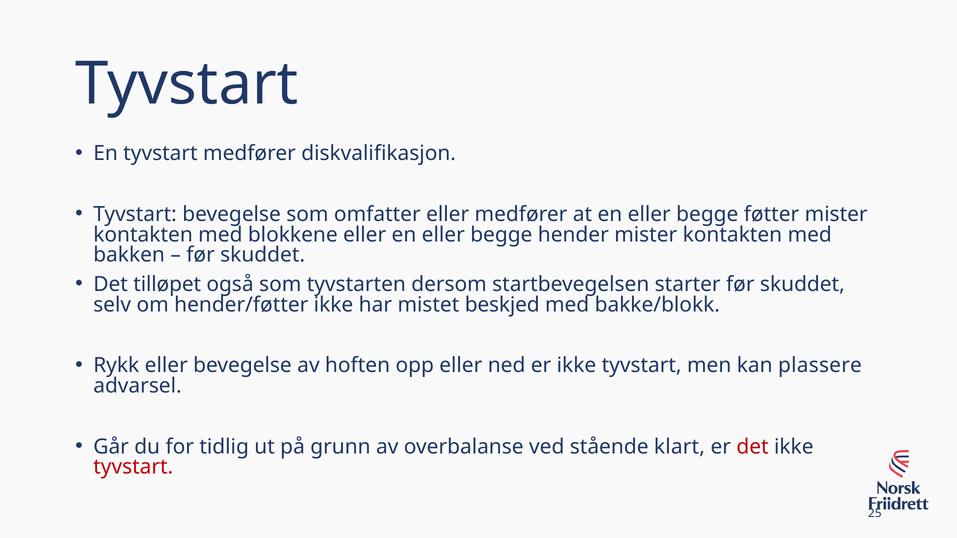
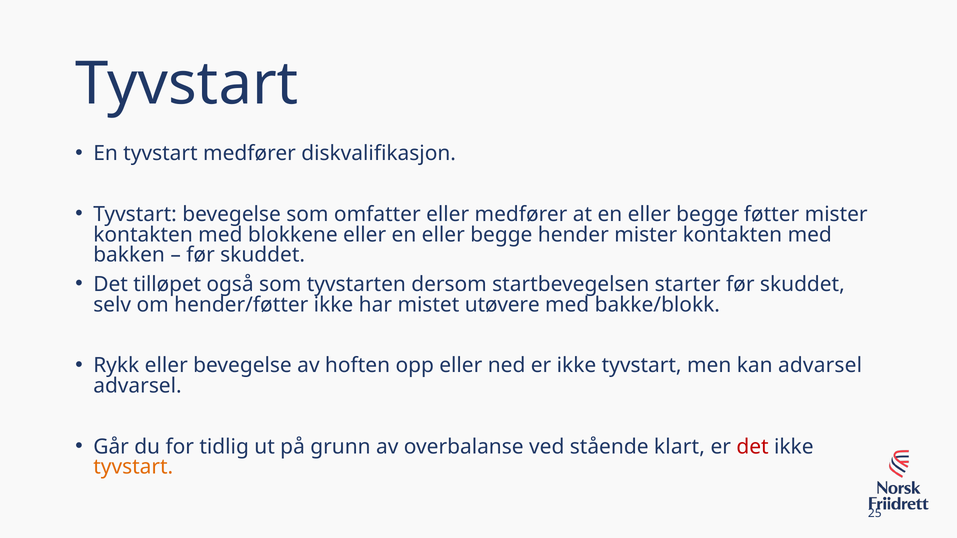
beskjed: beskjed -> utøvere (502, 305)
kan plassere: plassere -> advarsel (820, 366)
tyvstart colour: red -> orange (133, 467)
